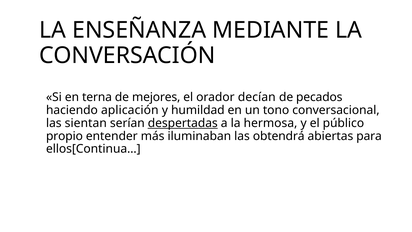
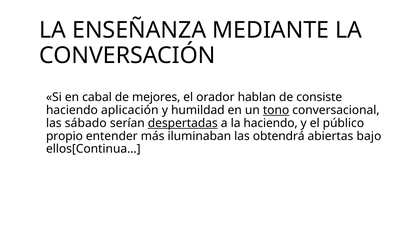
terna: terna -> cabal (97, 97)
decían: decían -> hablan (257, 97)
pecados: pecados -> consiste (319, 97)
tono underline: none -> present (276, 110)
sientan: sientan -> sábado (86, 123)
la hermosa: hermosa -> haciendo (271, 123)
para: para -> bajo (369, 136)
